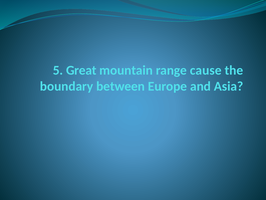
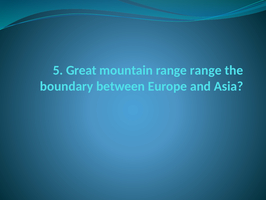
range cause: cause -> range (206, 70)
